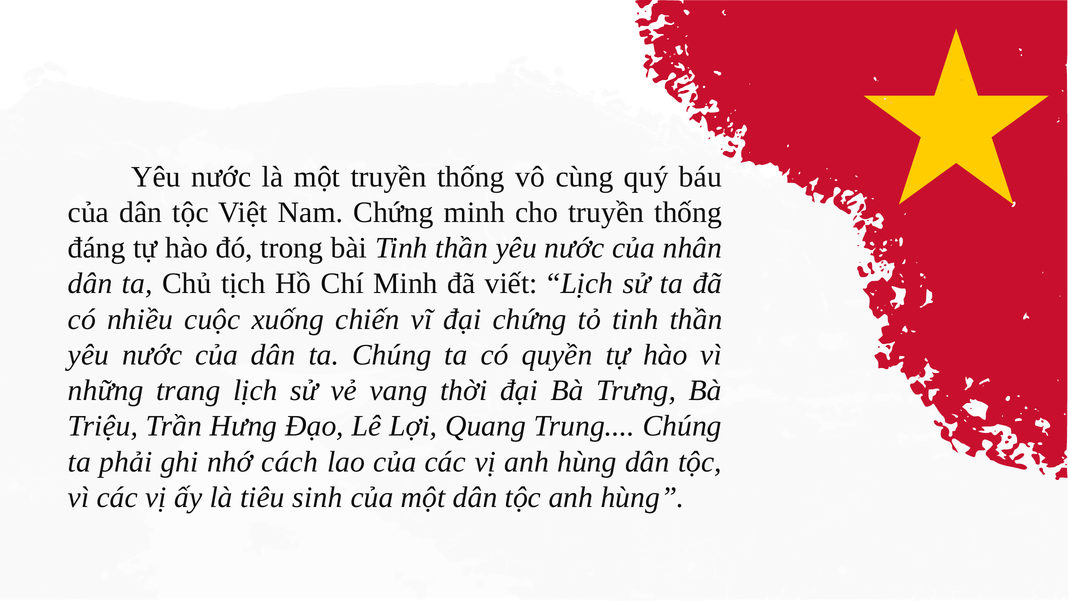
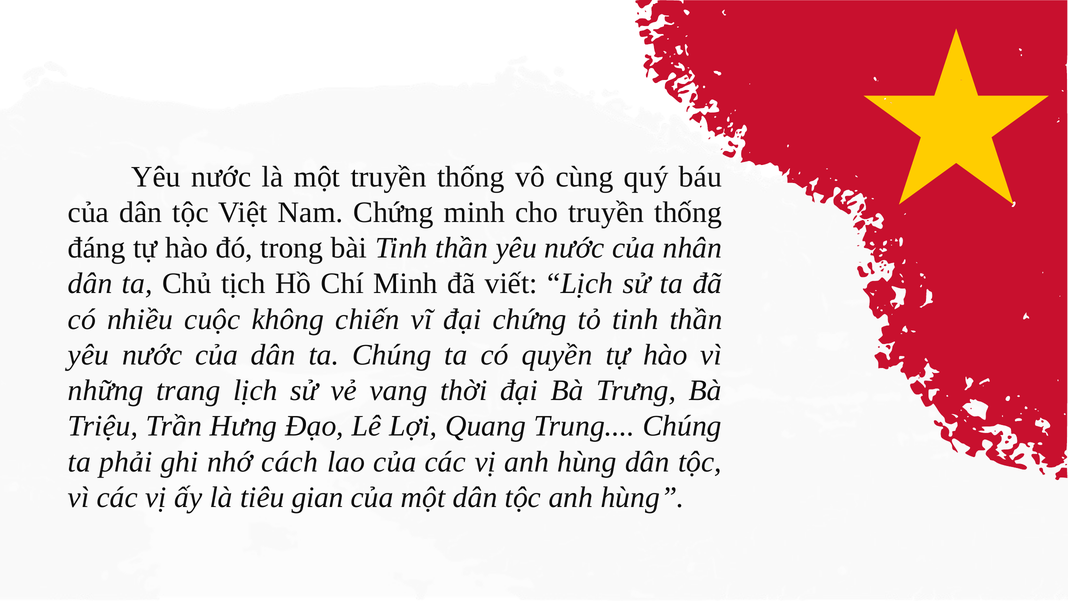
xuống: xuống -> không (288, 319)
sinh: sinh -> gian (318, 497)
